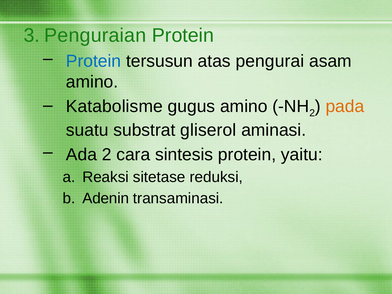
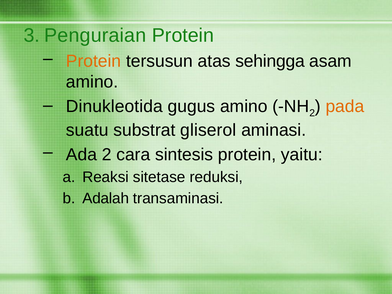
Protein colour: blue -> orange (94, 61)
pengurai: pengurai -> sehingga (270, 61)
Katabolisme: Katabolisme -> Dinukleotida (114, 106)
Adenin: Adenin -> Adalah (106, 198)
